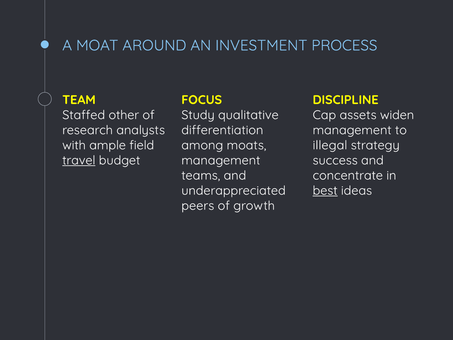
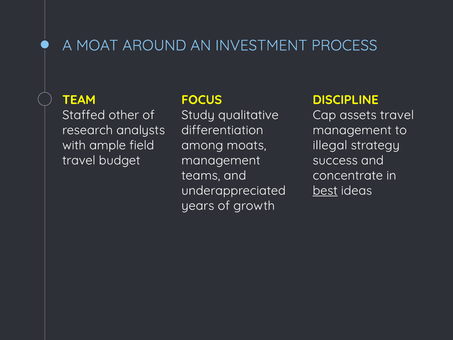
assets widen: widen -> travel (397, 115)
travel underline: present -> none (79, 160)
peers: peers -> years (198, 206)
